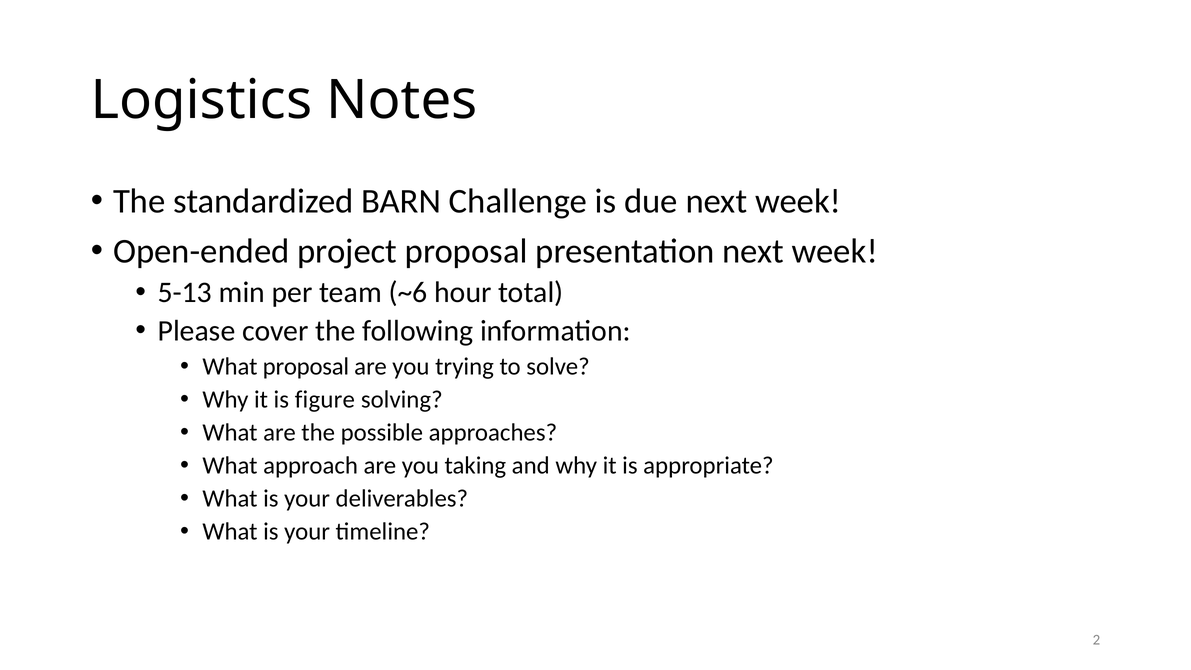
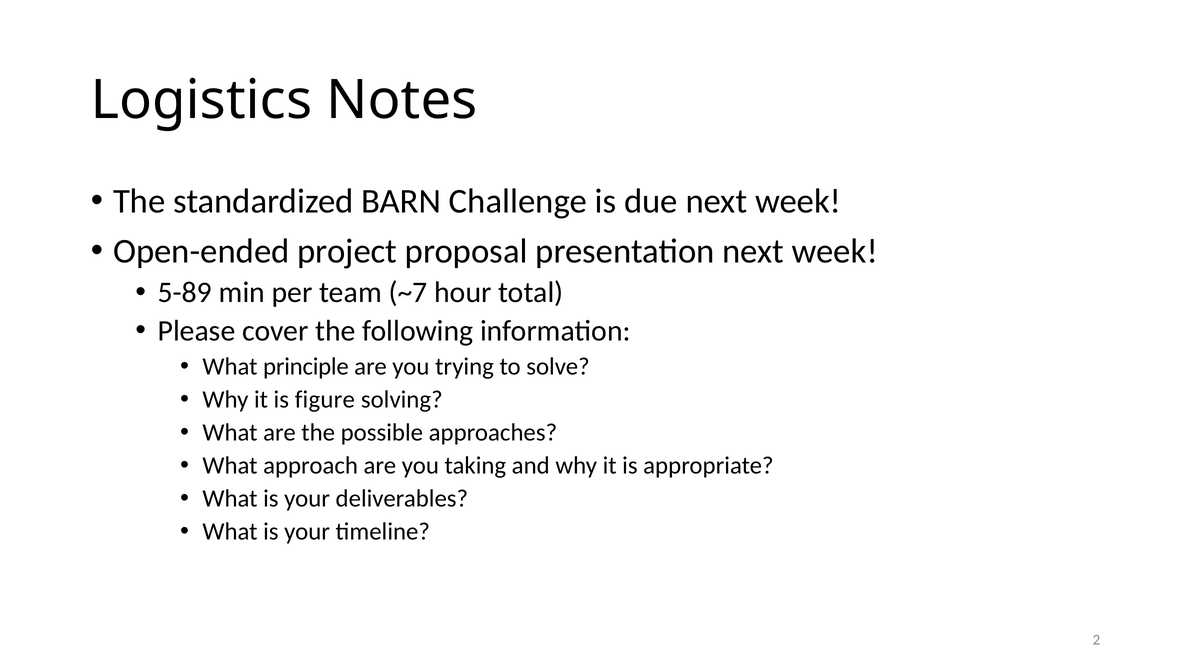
5-13: 5-13 -> 5-89 (185, 292)
~6: ~6 -> ~7 (408, 292)
What proposal: proposal -> principle (306, 366)
